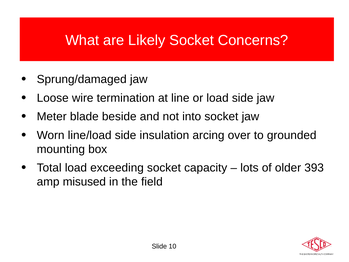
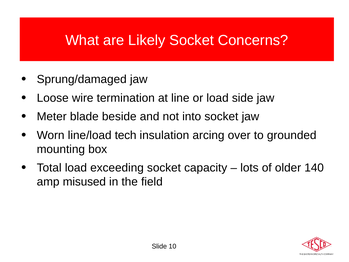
line/load side: side -> tech (126, 135)
393: 393 -> 140 (314, 168)
